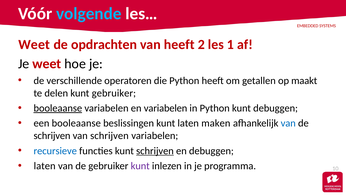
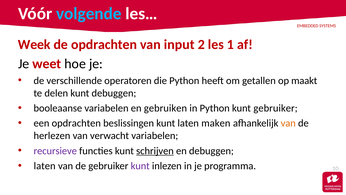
Weet: Weet -> Week (34, 44)
van heeft: heeft -> input (179, 44)
kunt gebruiker: gebruiker -> debuggen (114, 93)
booleaanse underline: present -> none (58, 108)
en variabelen: variabelen -> gebruiken (165, 108)
kunt debuggen: debuggen -> gebruiker (276, 108)
een booleaanse: booleaanse -> opdrachten (76, 123)
van colour: blue -> orange (288, 123)
schrijven: schrijven -> herlezen (52, 135)
van schrijven: schrijven -> verwacht (110, 135)
recursieve colour: blue -> purple (55, 151)
